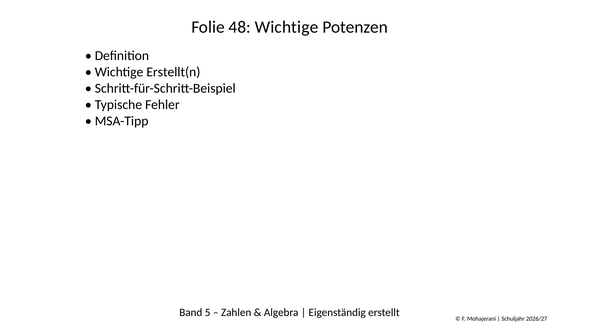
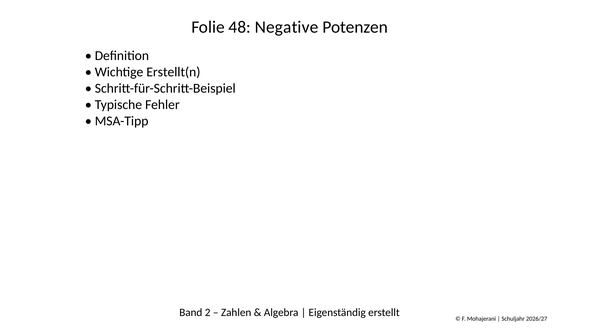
48 Wichtige: Wichtige -> Negative (287, 27)
5: 5 -> 2 (208, 313)
